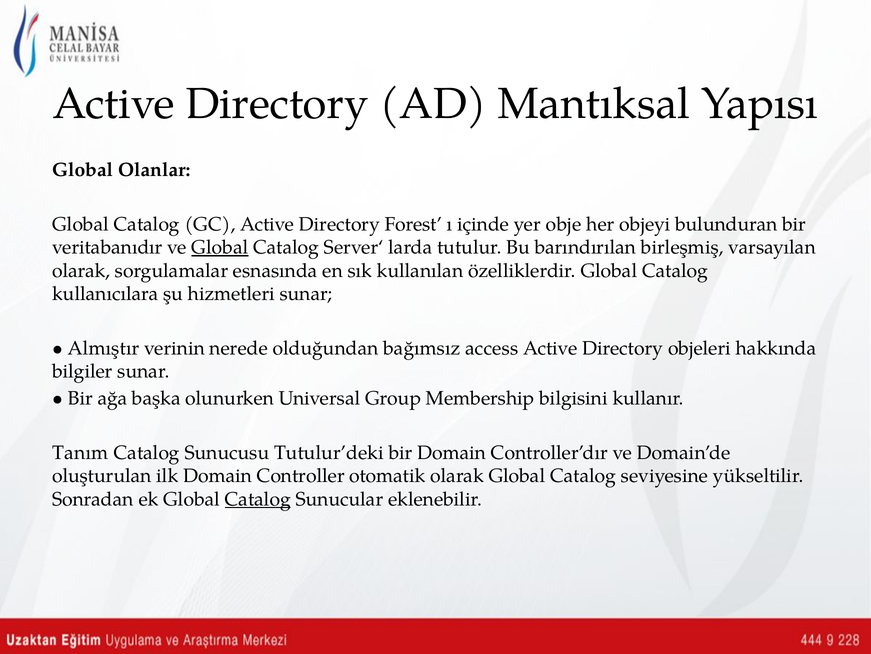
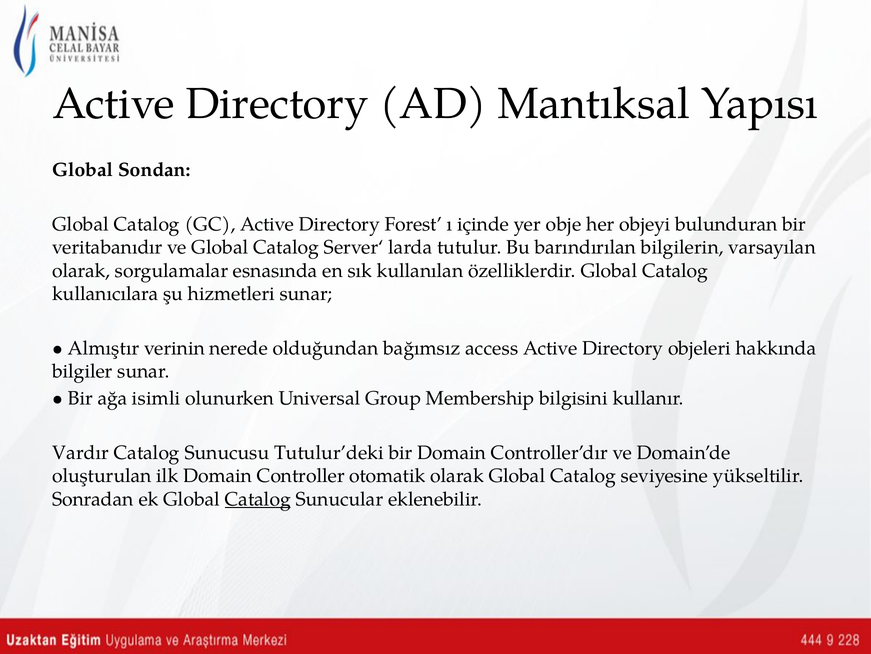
Olanlar: Olanlar -> Sondan (154, 170)
Global underline: present -> none (220, 247)
birleşmiş: birleşmiş -> bilgilerin (682, 247)
başka: başka -> isimli (156, 398)
Tanım: Tanım -> Vardır (81, 452)
